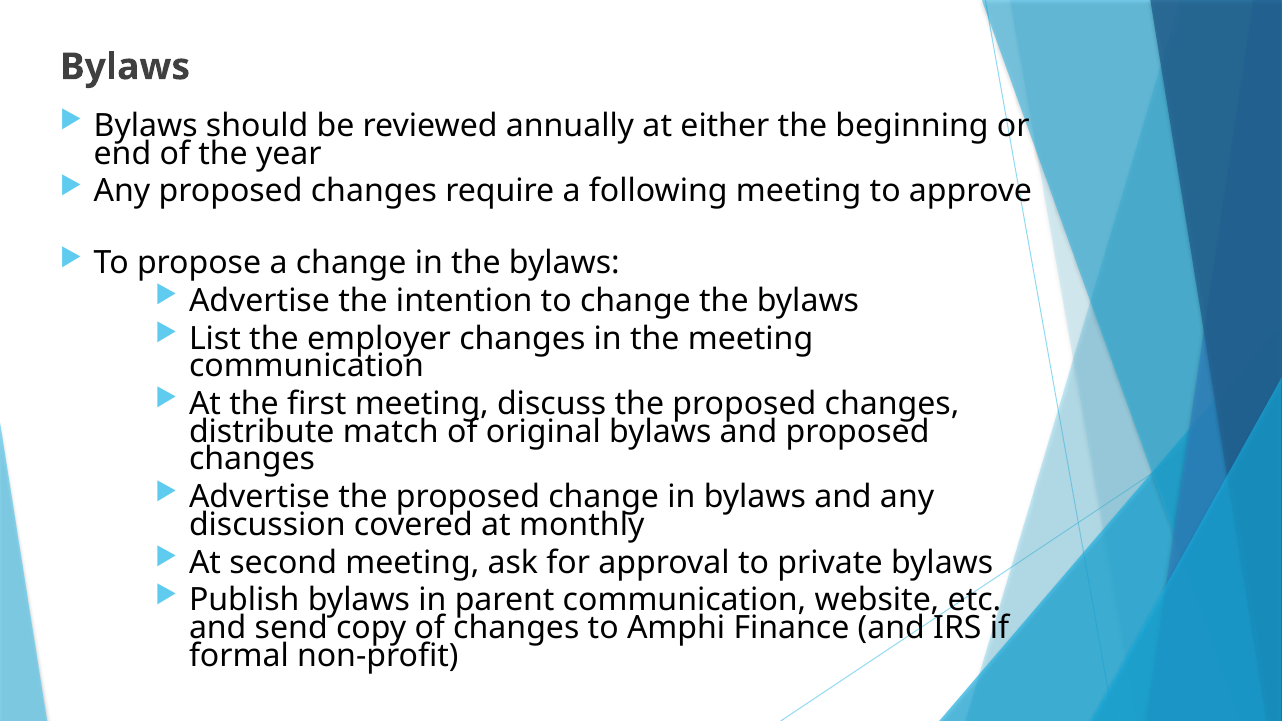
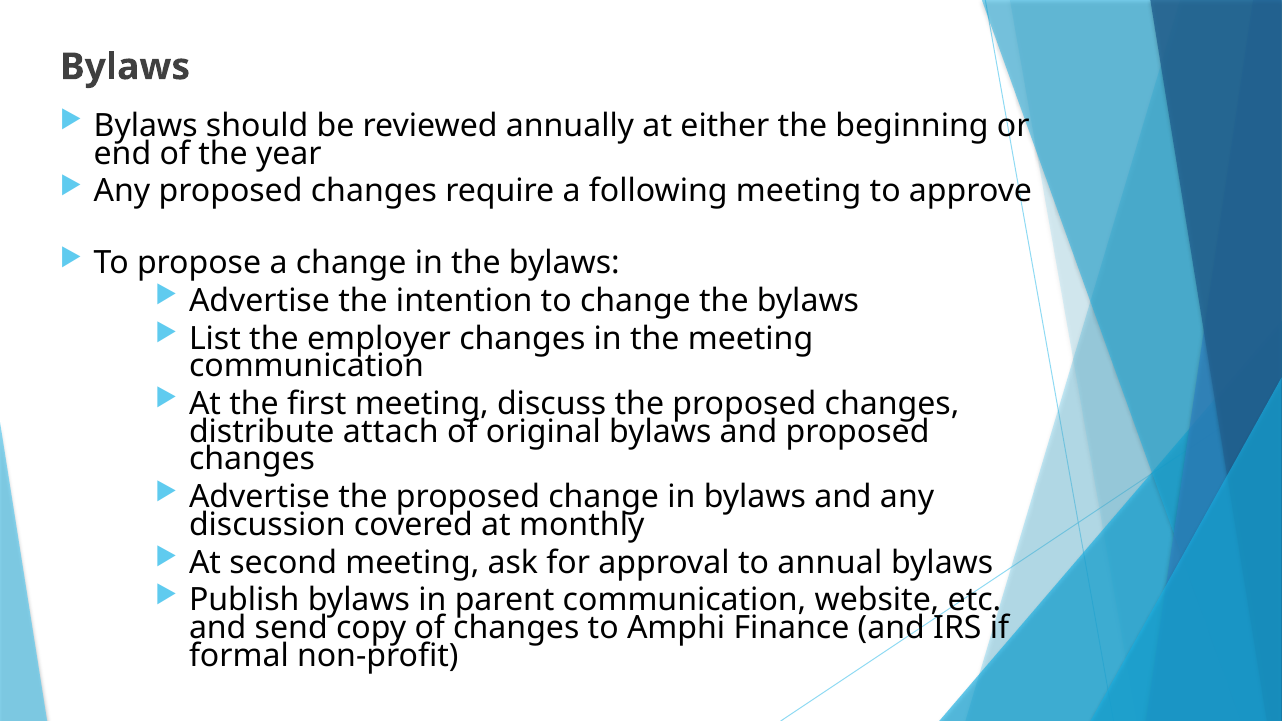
match: match -> attach (391, 432)
private: private -> annual (830, 563)
